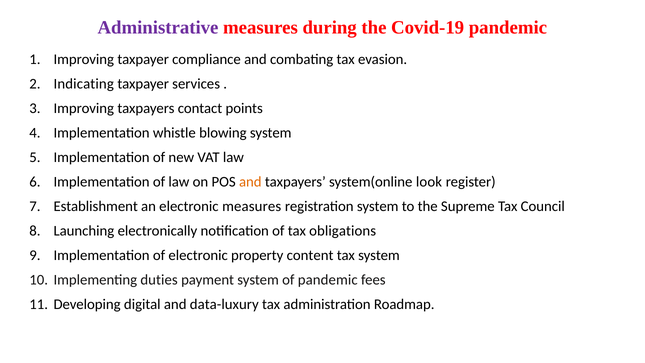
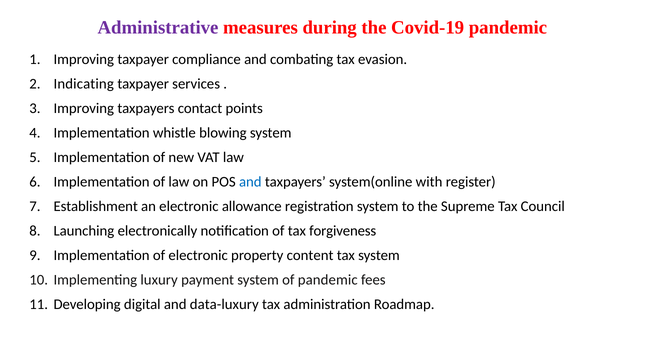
and colour: orange -> blue (250, 182)
look: look -> with (429, 182)
electronic measures: measures -> allowance (252, 206)
obligations: obligations -> forgiveness (343, 231)
duties: duties -> luxury (159, 280)
